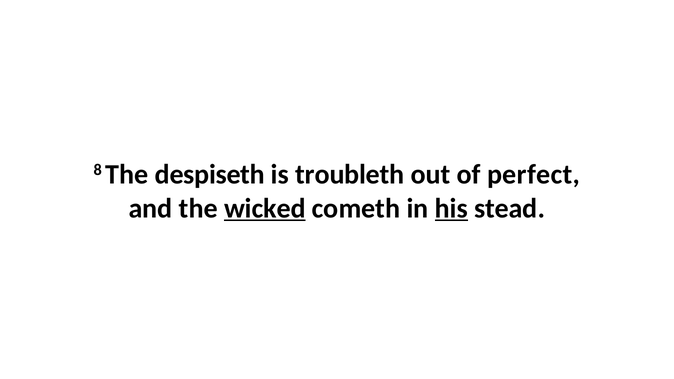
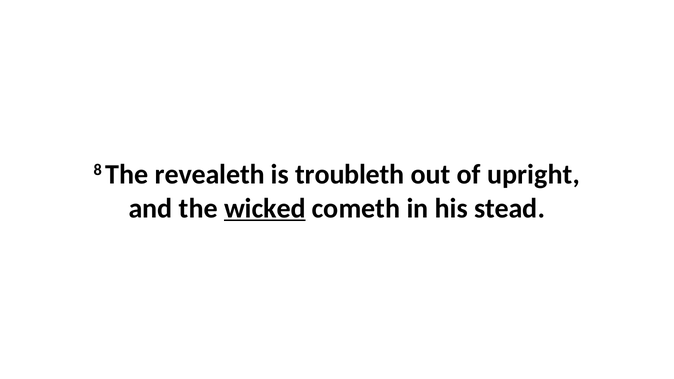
despiseth: despiseth -> revealeth (210, 175)
perfect: perfect -> upright (534, 175)
his underline: present -> none (451, 208)
